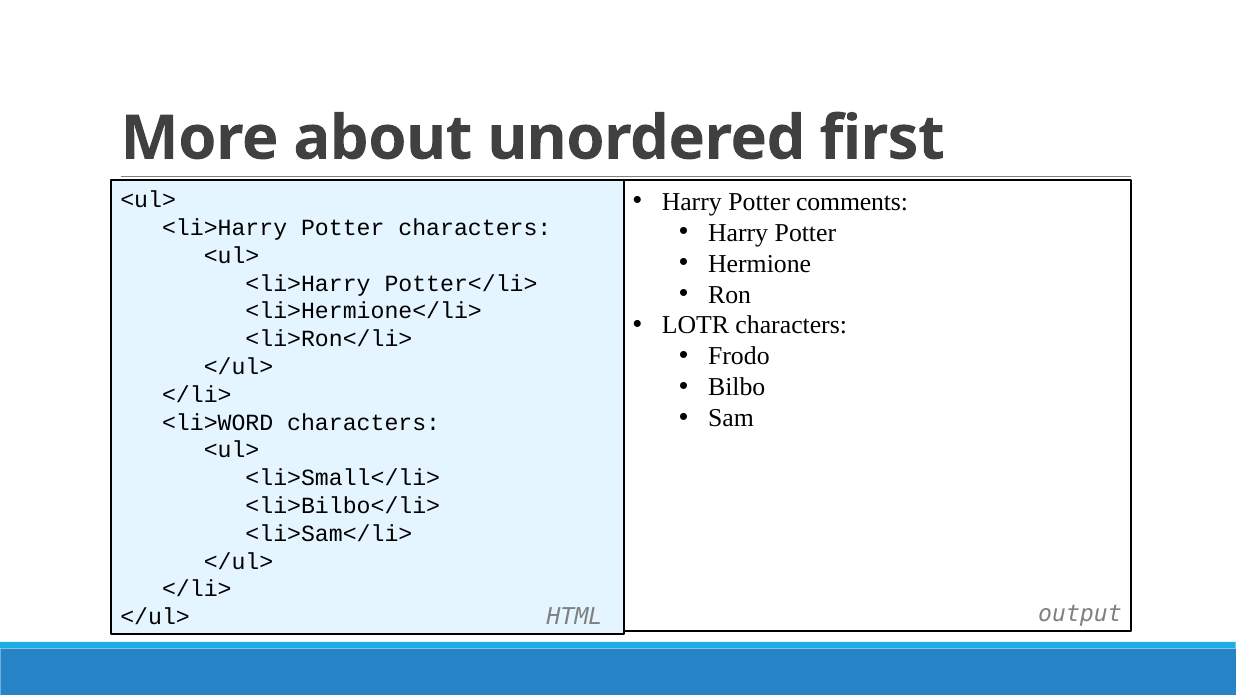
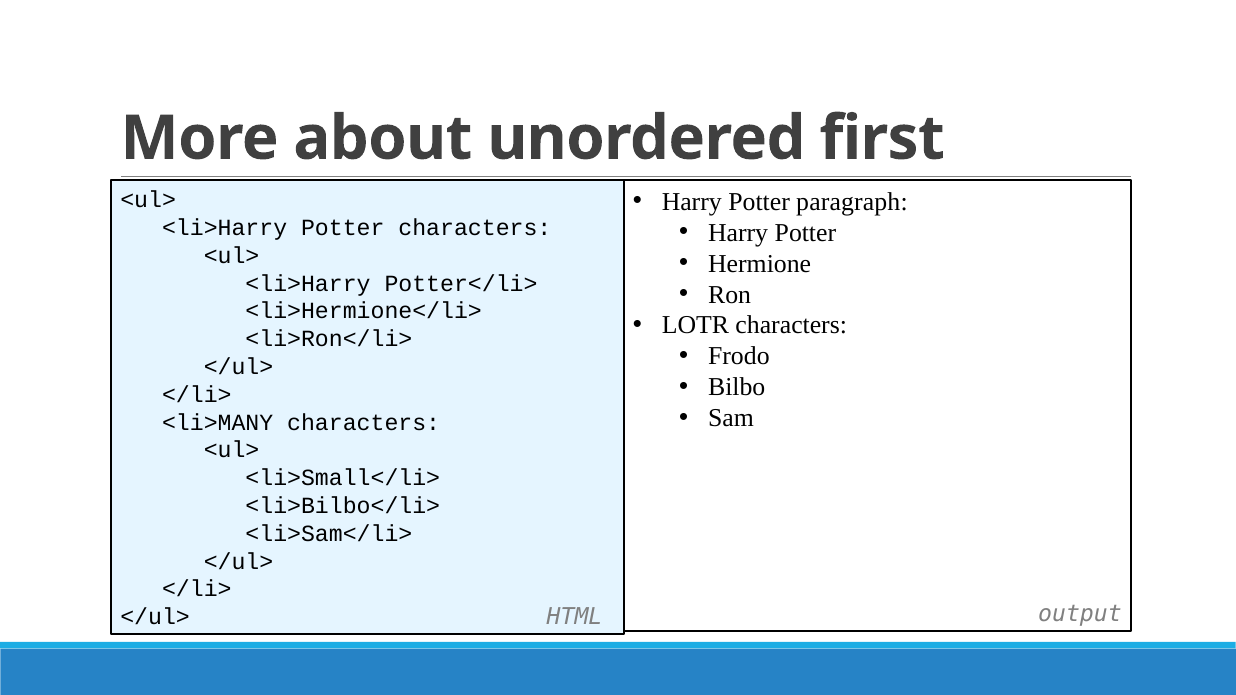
comments: comments -> paragraph (852, 202)
<li>WORD: <li>WORD -> <li>MANY (218, 423)
